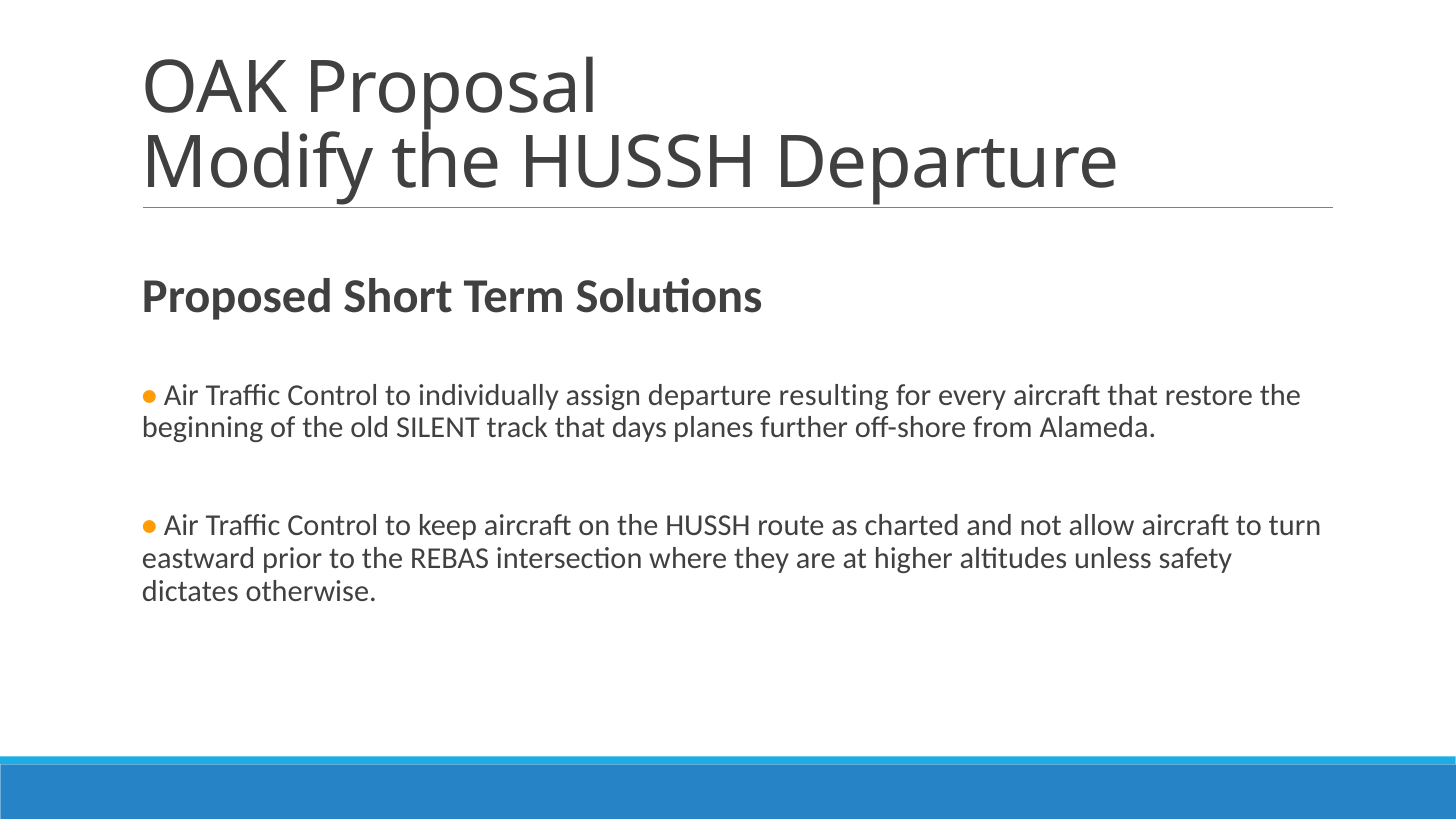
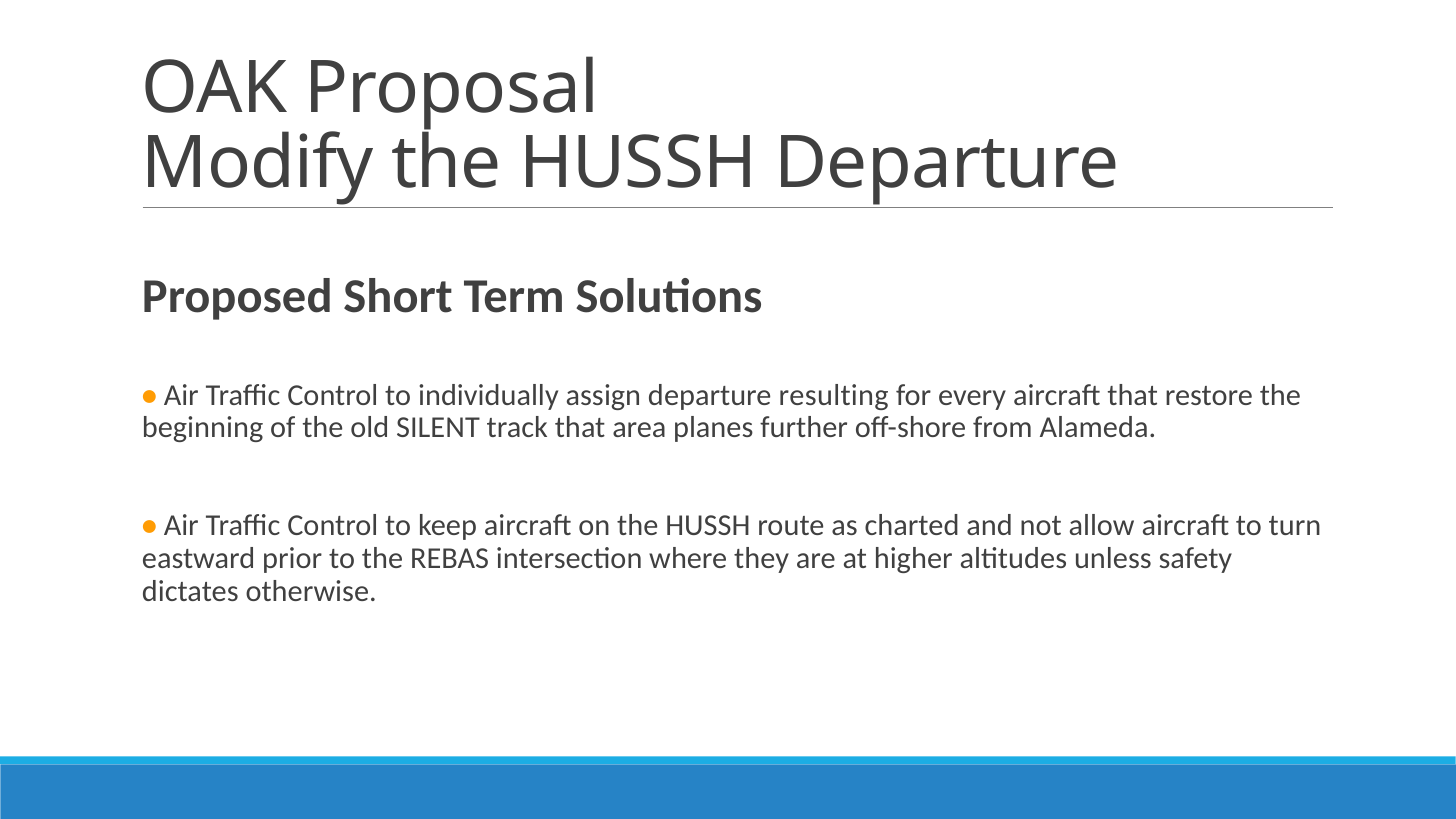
days: days -> area (639, 428)
